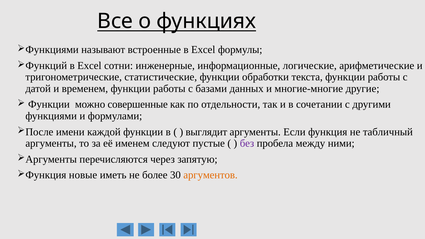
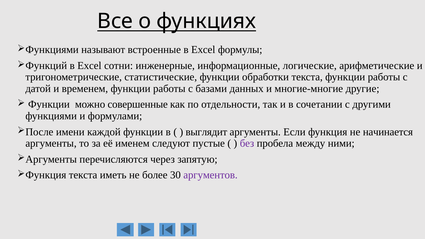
табличный: табличный -> начинается (388, 132)
новые: новые -> текста (83, 175)
аргументов colour: orange -> purple (211, 175)
